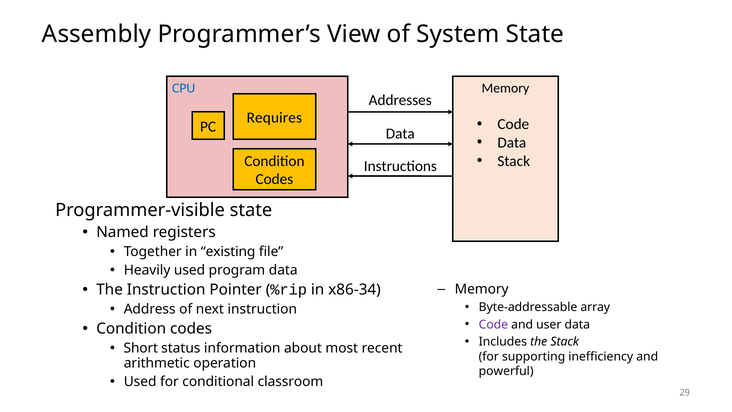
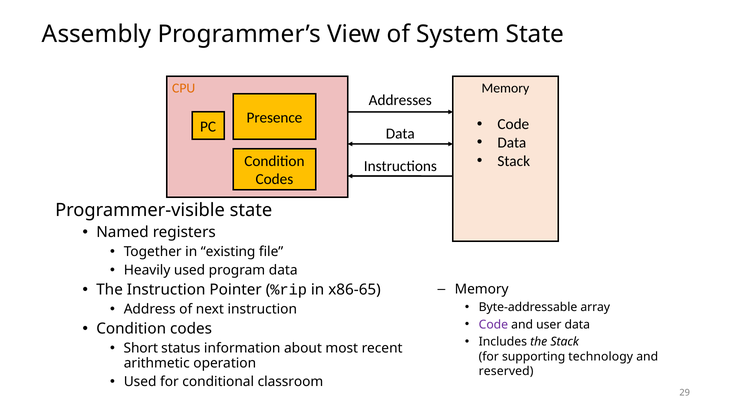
CPU colour: blue -> orange (184, 88)
Requires: Requires -> Presence (274, 117)
x86-34: x86-34 -> x86-65 (355, 290)
inefficiency: inefficiency -> technology (601, 356)
powerful: powerful -> reserved (506, 371)
